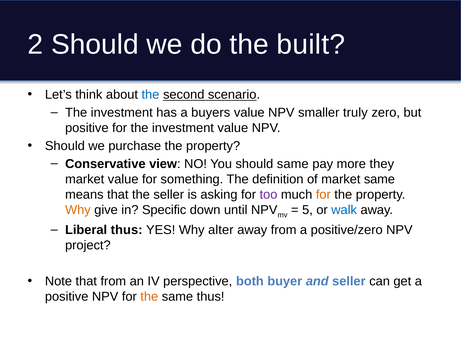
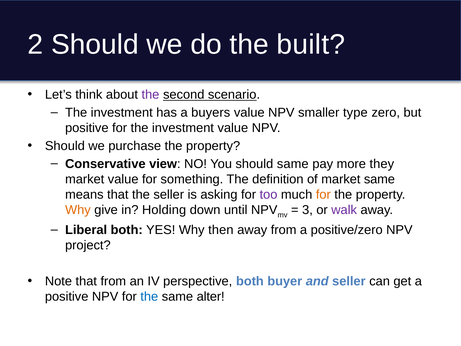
the colour: blue -> purple (150, 95)
truly: truly -> type (355, 112)
Specific: Specific -> Holding (164, 210)
5: 5 -> 3 (307, 210)
walk colour: blue -> purple (344, 210)
Liberal thus: thus -> both (127, 230)
alter: alter -> then (221, 230)
the colour: orange -> blue (149, 296)
same thus: thus -> alter (211, 296)
